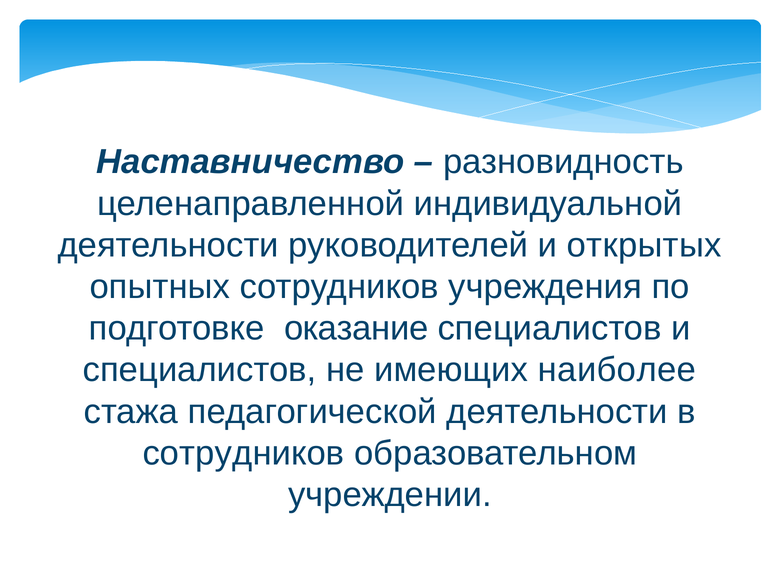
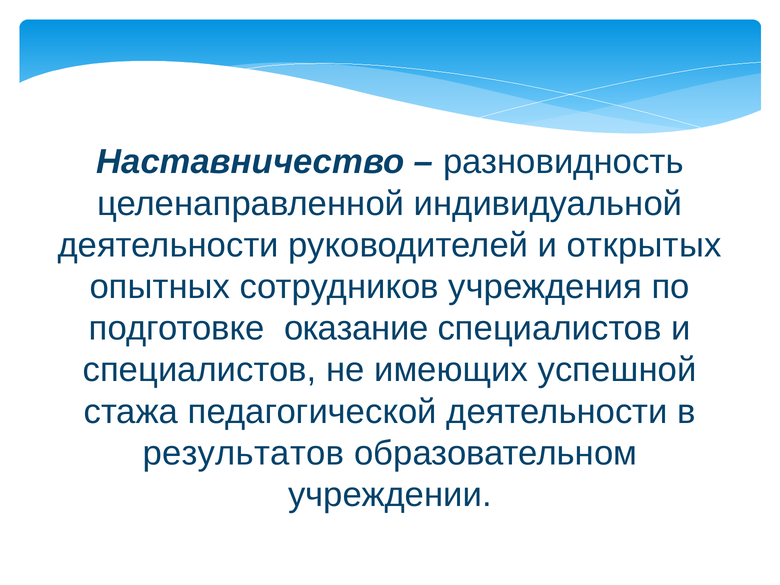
наиболее: наиболее -> успешной (617, 370)
сотрудников: сотрудников -> результатов (243, 453)
